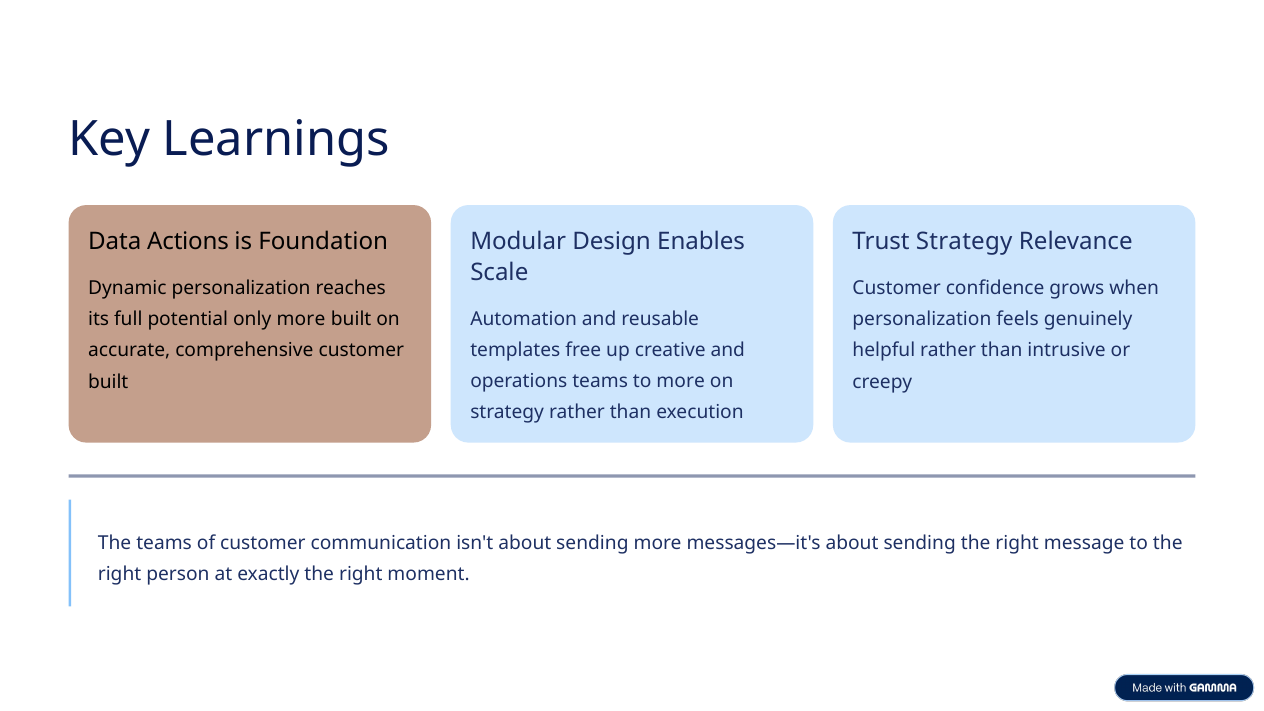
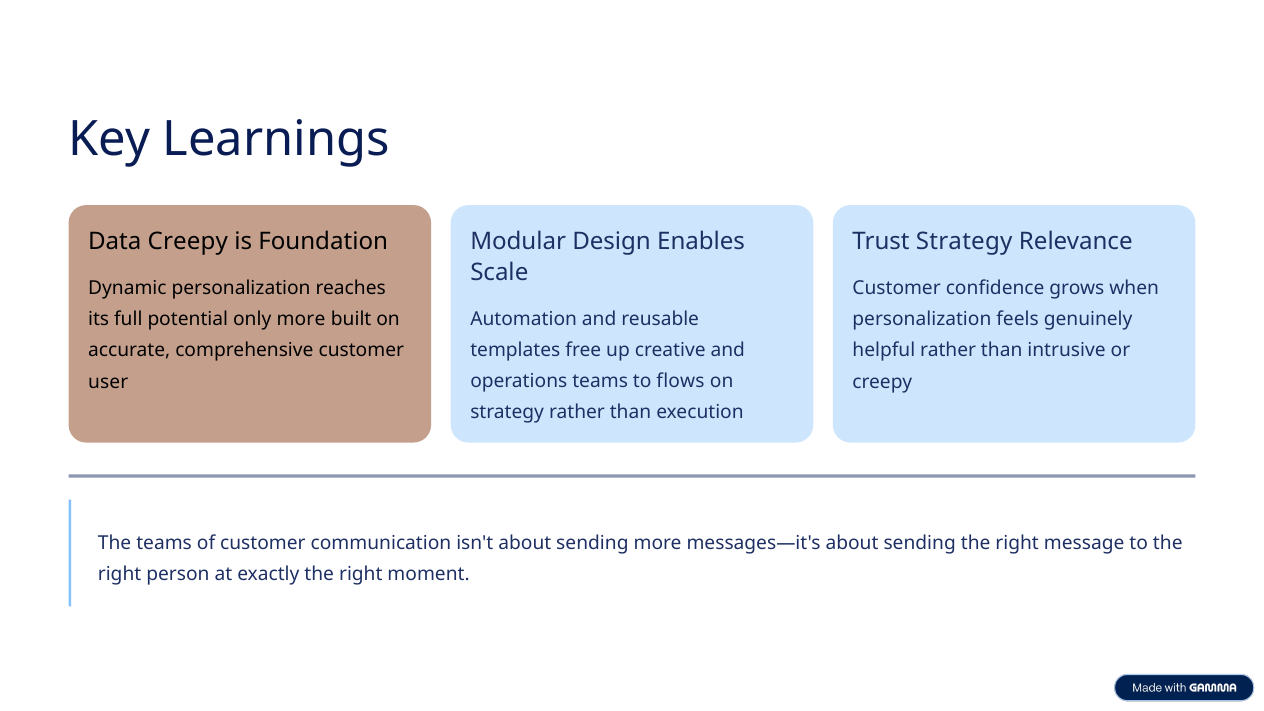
Data Actions: Actions -> Creepy (188, 242)
to more: more -> flows (681, 381)
built: built -> user (108, 382)
